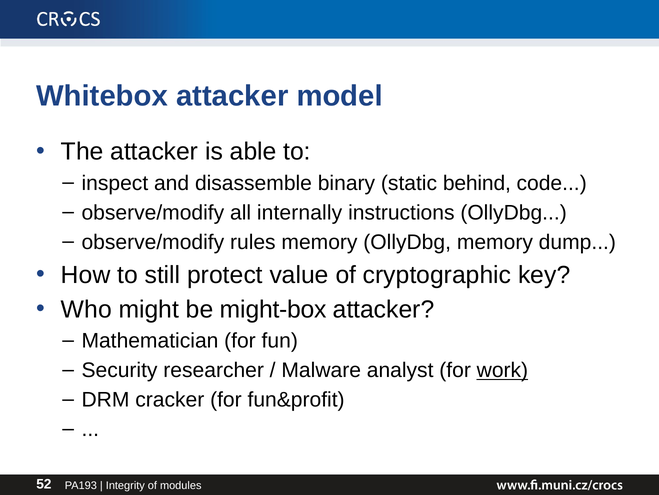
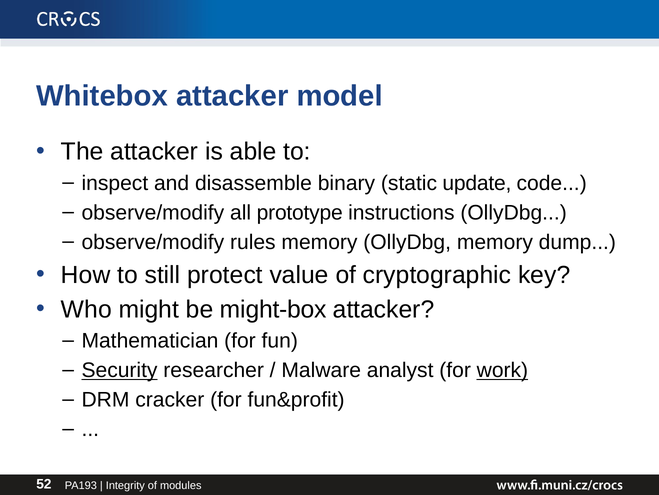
behind: behind -> update (477, 183)
internally: internally -> prototype (300, 212)
Security underline: none -> present (120, 370)
